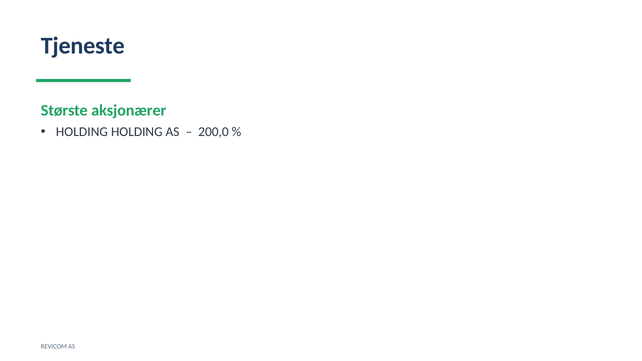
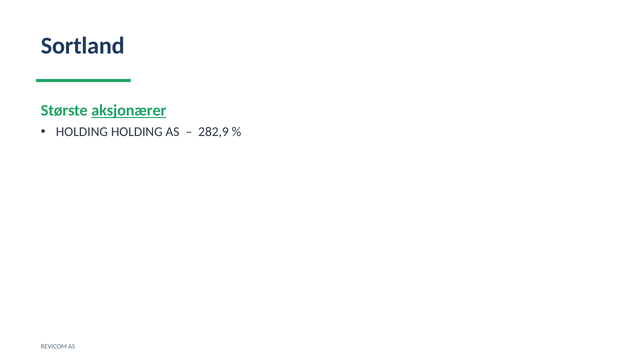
Tjeneste: Tjeneste -> Sortland (83, 46)
aksjonærer underline: none -> present (129, 111)
200,0: 200,0 -> 282,9 (213, 132)
